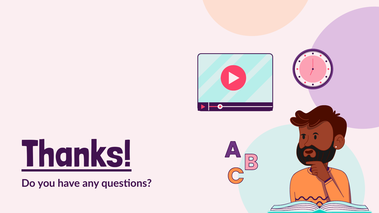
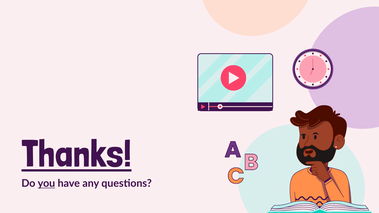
you underline: none -> present (46, 184)
